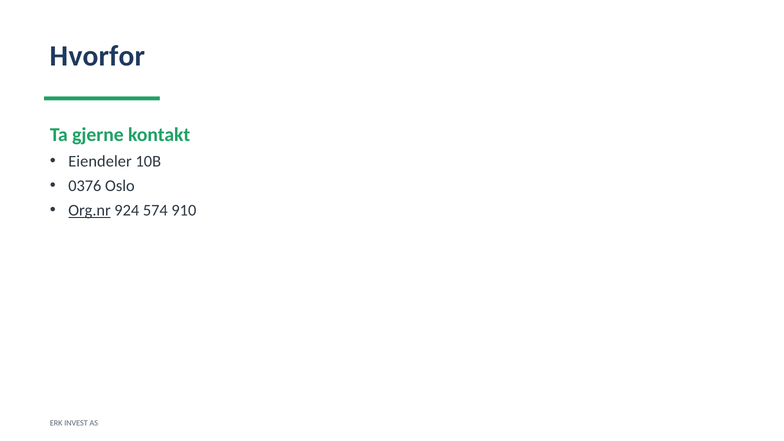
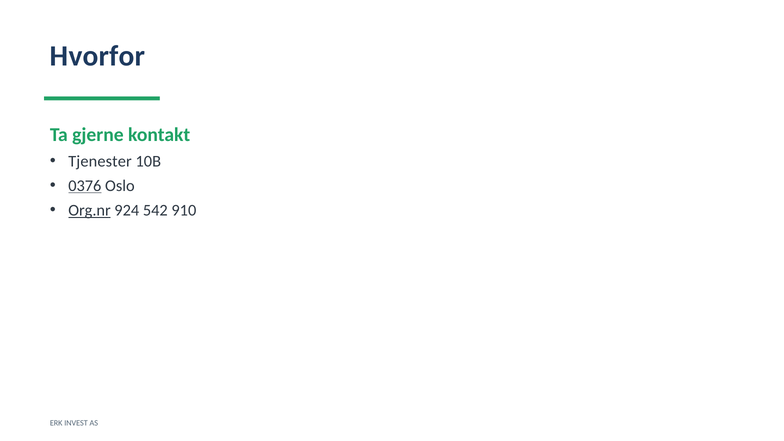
Eiendeler: Eiendeler -> Tjenester (100, 161)
0376 underline: none -> present (85, 186)
574: 574 -> 542 (155, 210)
